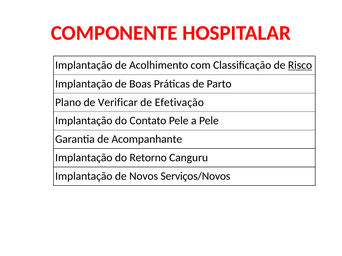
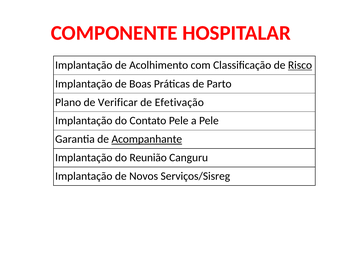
Acompanhante underline: none -> present (147, 139)
Retorno: Retorno -> Reunião (148, 158)
Serviços/Novos: Serviços/Novos -> Serviços/Sisreg (195, 177)
